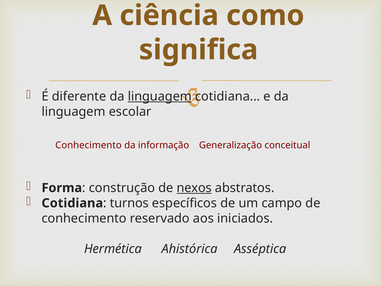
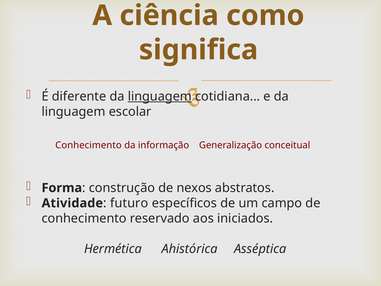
nexos underline: present -> none (194, 188)
Cotidiana: Cotidiana -> Atividade (72, 203)
turnos: turnos -> futuro (129, 203)
